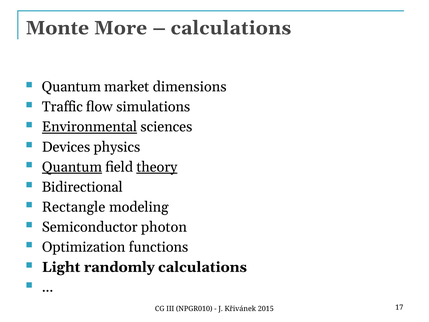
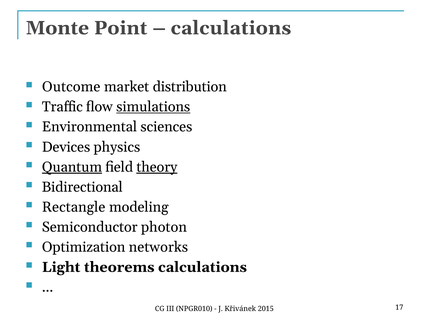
More: More -> Point (121, 28)
Quantum: Quantum -> Outcome (71, 87)
dimensions: dimensions -> distribution (190, 87)
simulations underline: none -> present (153, 107)
Environmental underline: present -> none (89, 127)
functions: functions -> networks (158, 247)
randomly: randomly -> theorems (119, 267)
